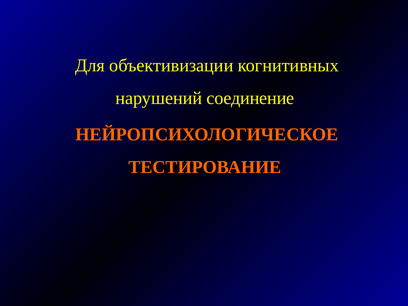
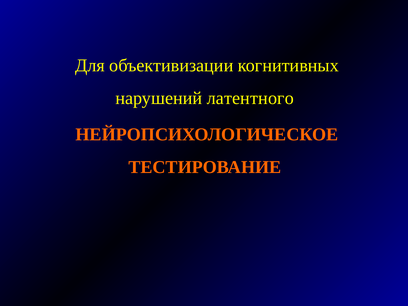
соединение: соединение -> латентного (250, 98)
